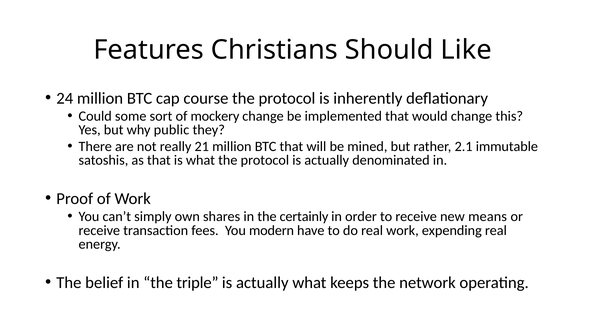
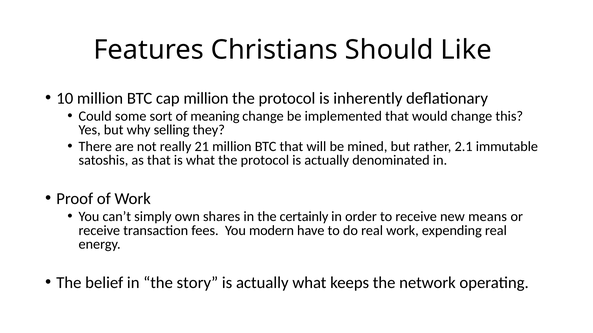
24: 24 -> 10 (65, 98)
cap course: course -> million (206, 98)
mockery: mockery -> meaning (215, 116)
public: public -> selling (172, 130)
triple: triple -> story (197, 283)
